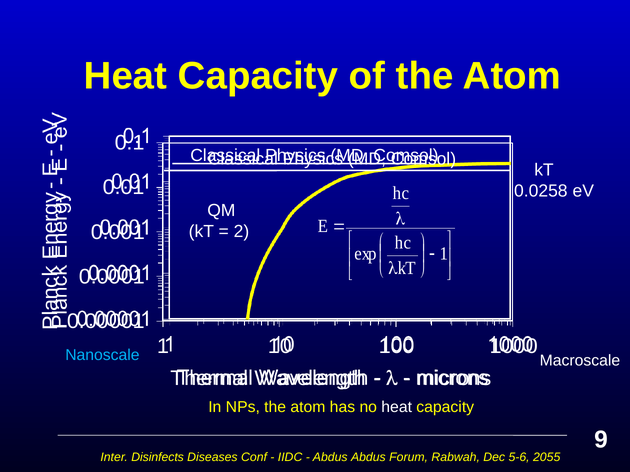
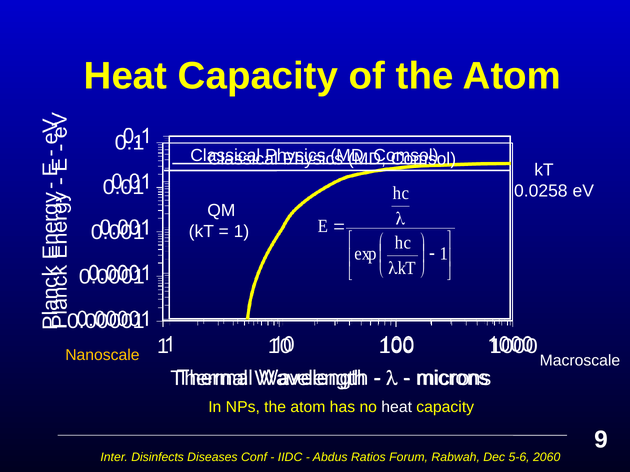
2: 2 -> 1 (241, 232)
Nanoscale colour: light blue -> yellow (102, 355)
Abdus Abdus: Abdus -> Ratios (368, 458)
2055: 2055 -> 2060 (547, 458)
